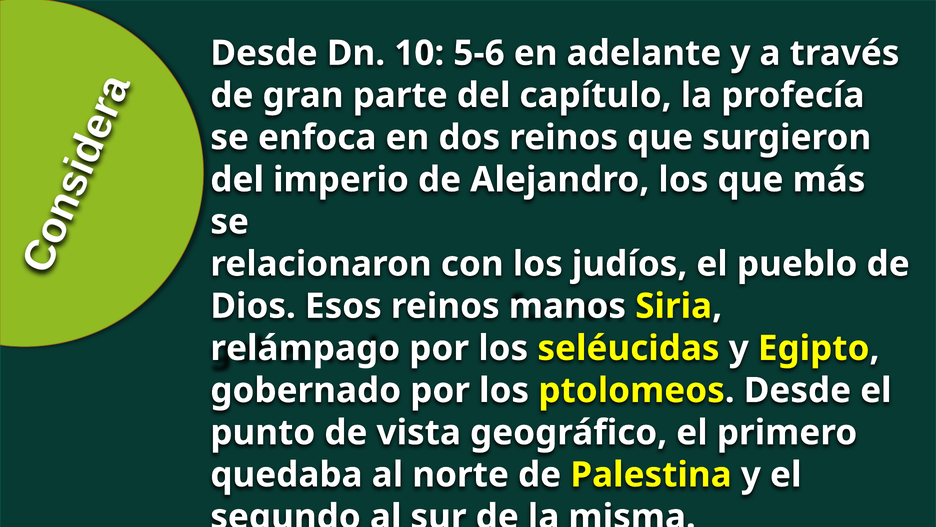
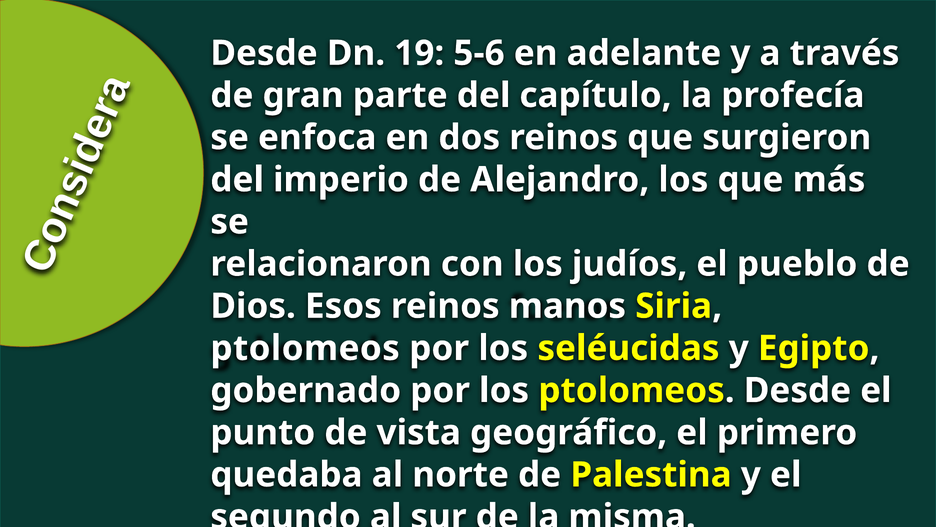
10: 10 -> 19 (419, 53)
relámpago: relámpago -> ptolomeos (305, 348)
